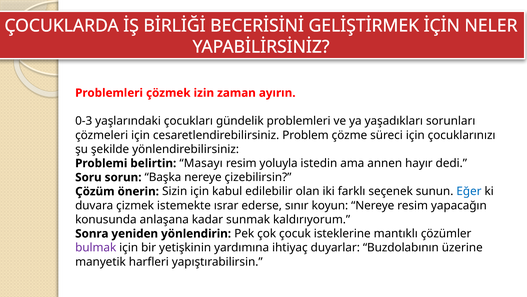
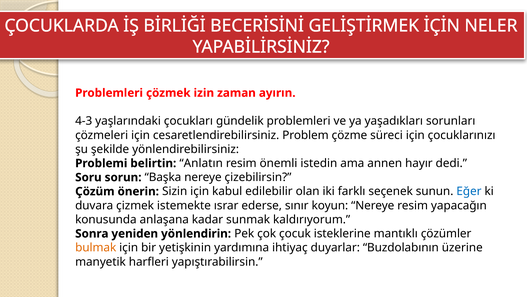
0-3: 0-3 -> 4-3 (84, 121)
Masayı: Masayı -> Anlatın (201, 163)
yoluyla: yoluyla -> önemli (279, 163)
bulmak colour: purple -> orange (96, 247)
